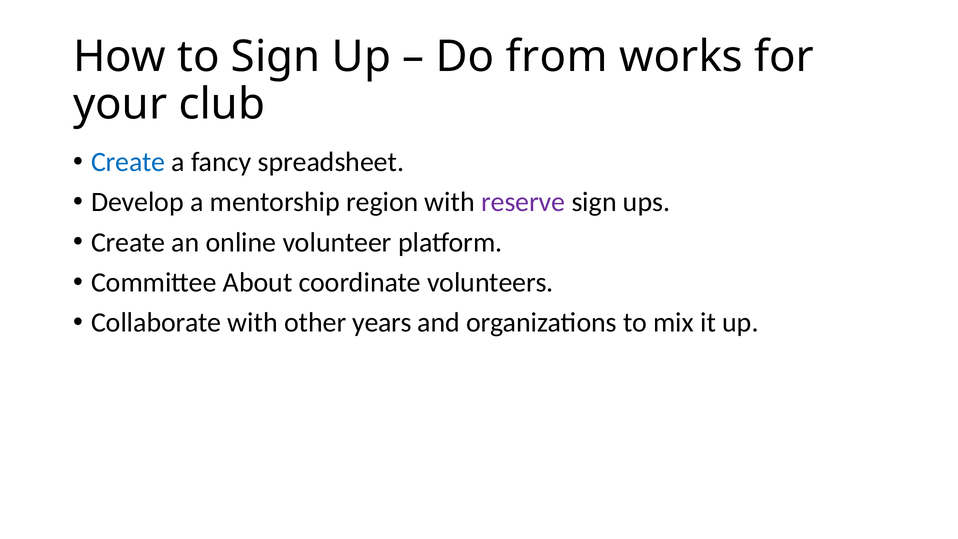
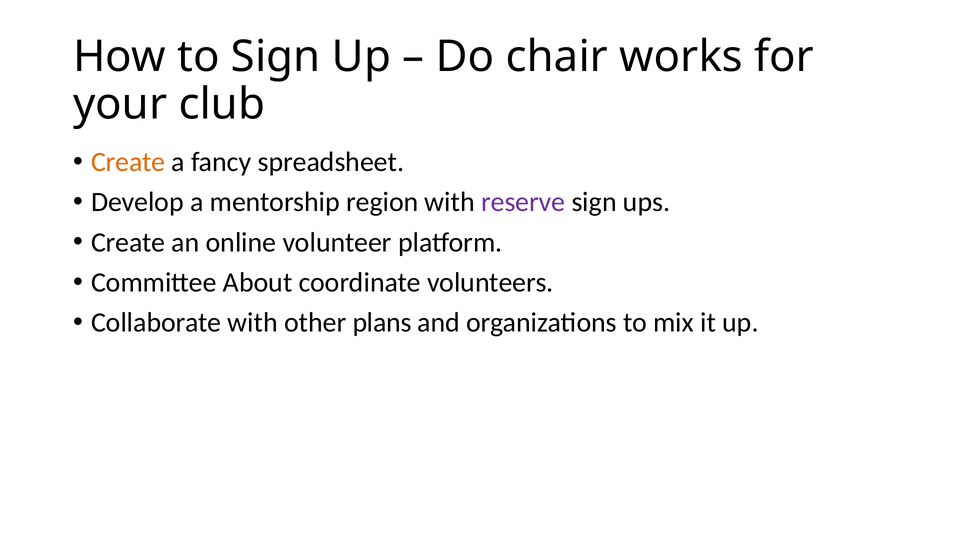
from: from -> chair (557, 57)
Create colour: blue -> orange (128, 162)
years: years -> plans (382, 323)
